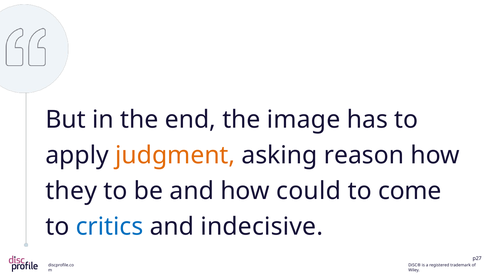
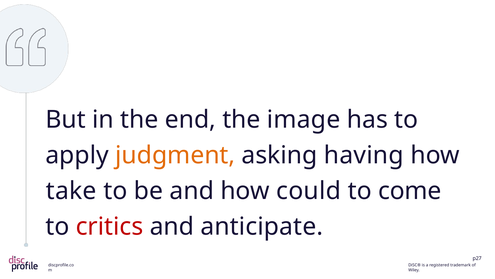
reason: reason -> having (364, 155)
they: they -> take (71, 191)
critics colour: blue -> red (110, 226)
indecisive: indecisive -> anticipate (262, 226)
